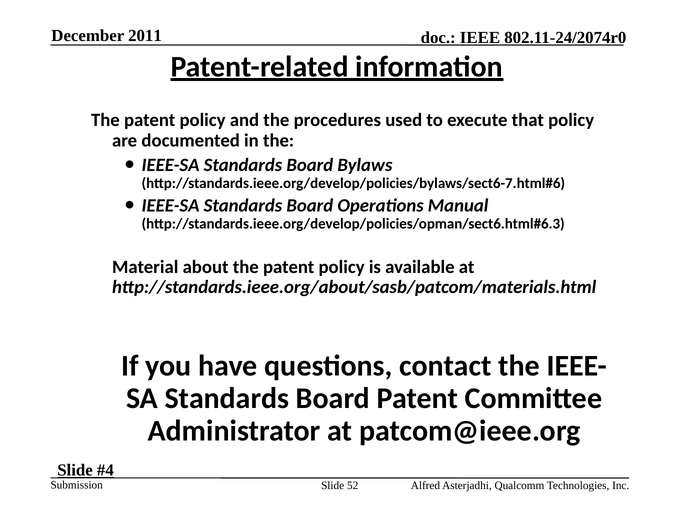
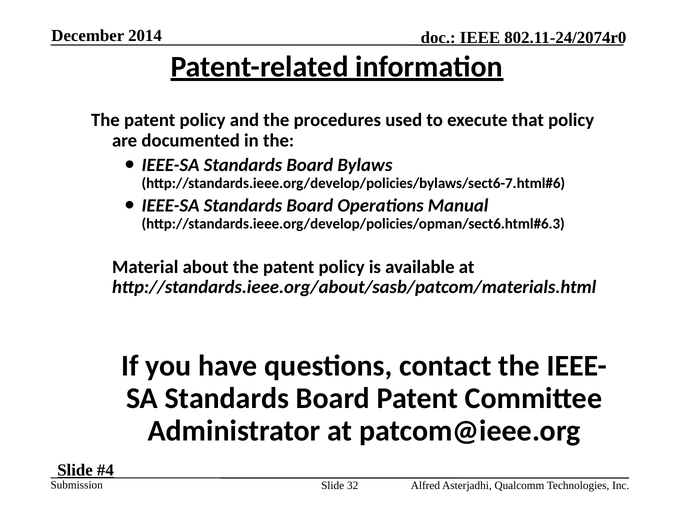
2011: 2011 -> 2014 (145, 36)
52: 52 -> 32 (353, 485)
